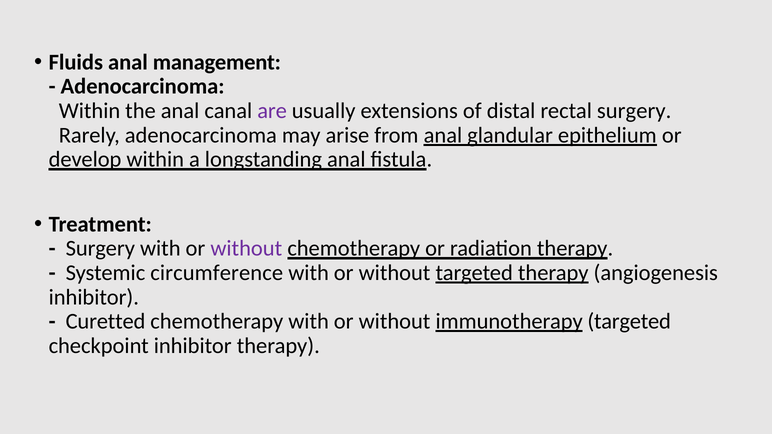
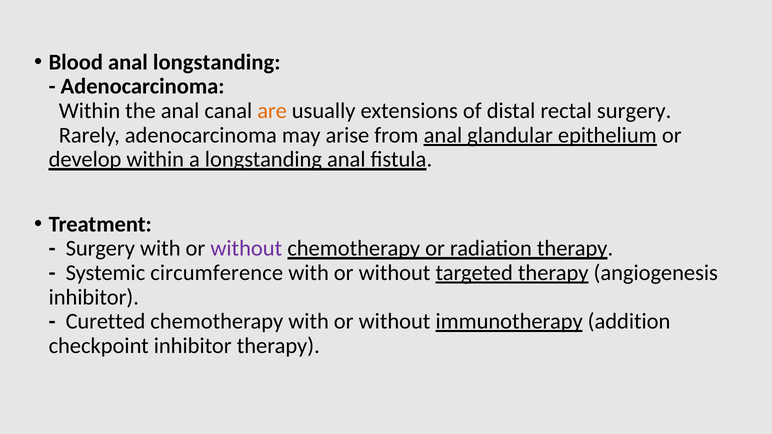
Fluids: Fluids -> Blood (76, 62)
anal management: management -> longstanding (217, 62)
are colour: purple -> orange (272, 111)
immunotherapy targeted: targeted -> addition (629, 322)
